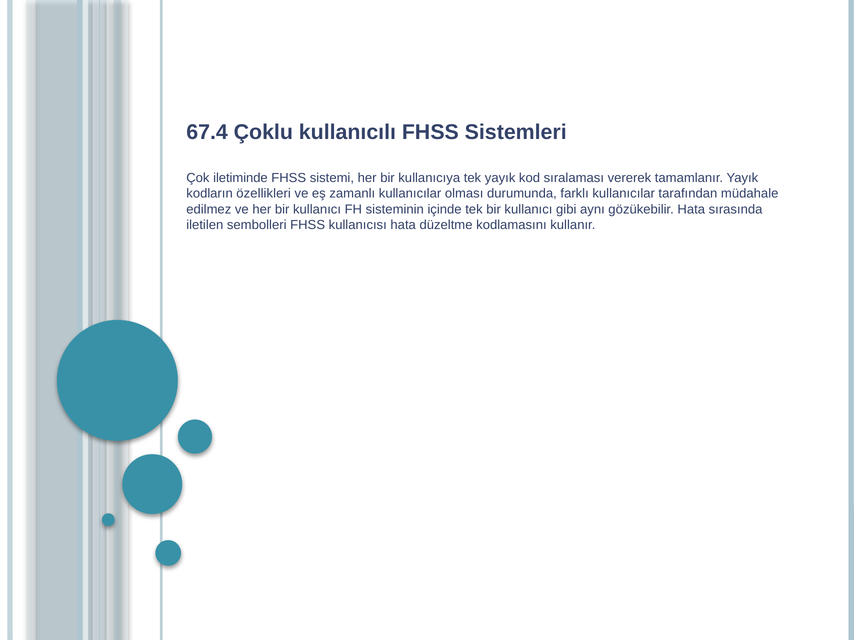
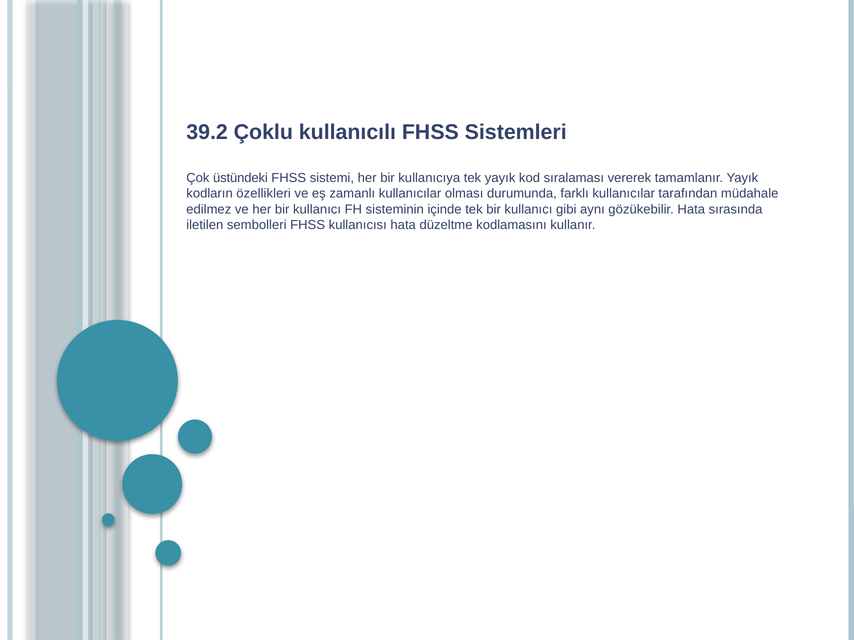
67.4: 67.4 -> 39.2 (207, 132)
iletiminde: iletiminde -> üstündeki (240, 178)
